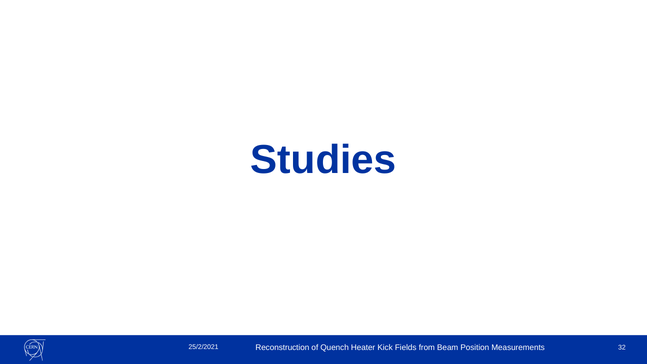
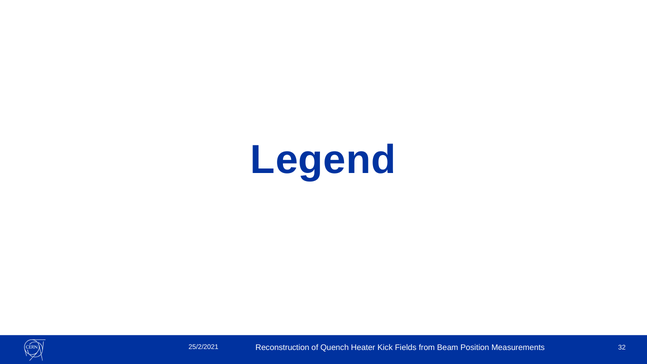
Studies: Studies -> Legend (323, 160)
